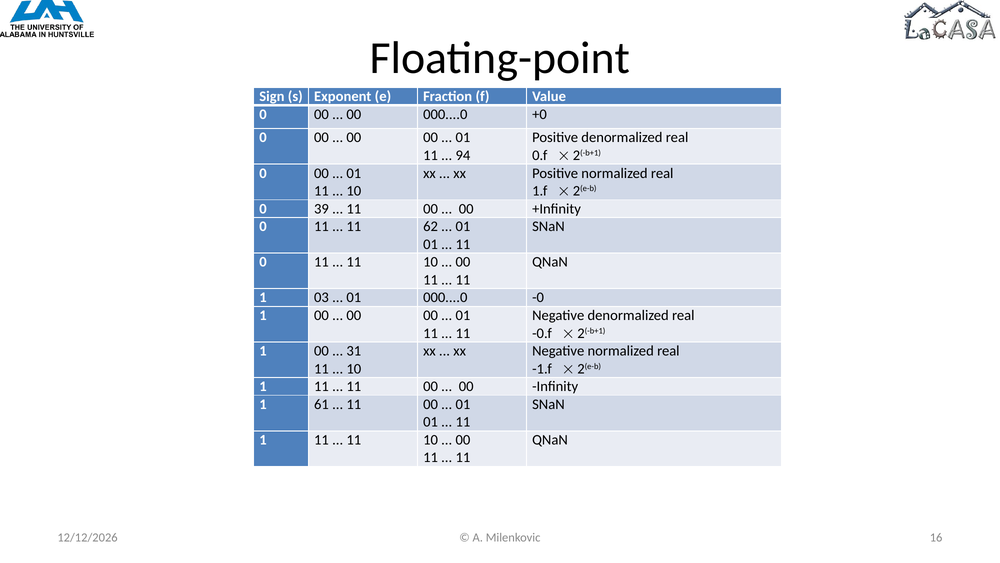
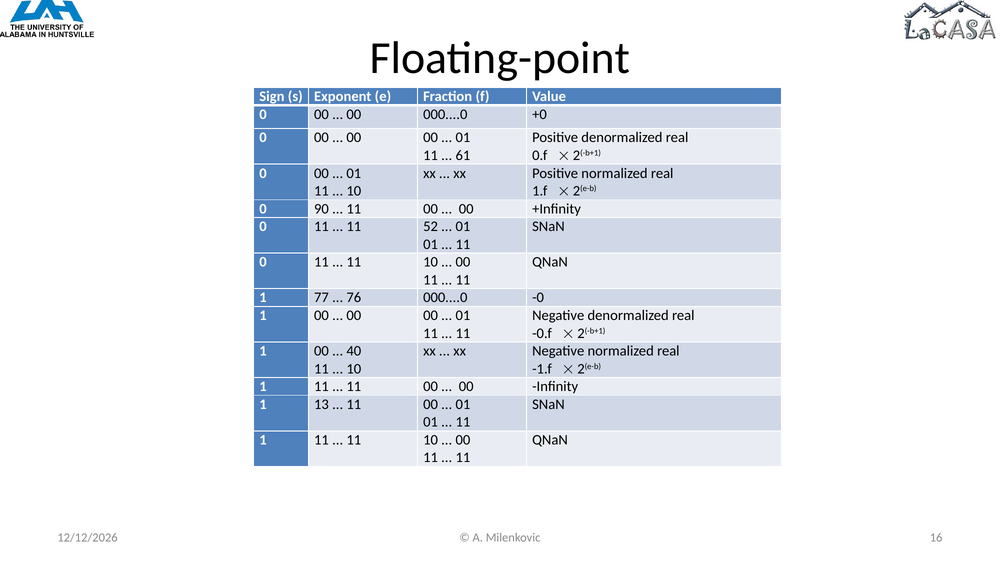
94: 94 -> 61 (463, 155)
39: 39 -> 90 (321, 209)
62: 62 -> 52 (431, 226)
03: 03 -> 77 (321, 297)
01: 01 -> 76 (354, 297)
31: 31 -> 40 (354, 351)
61: 61 -> 13 (321, 404)
